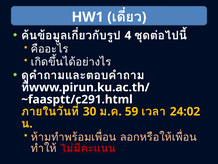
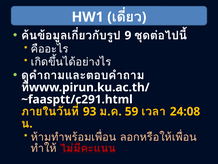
4: 4 -> 9 (128, 35)
30: 30 -> 93 (90, 111)
24:02: 24:02 -> 24:08 (185, 111)
